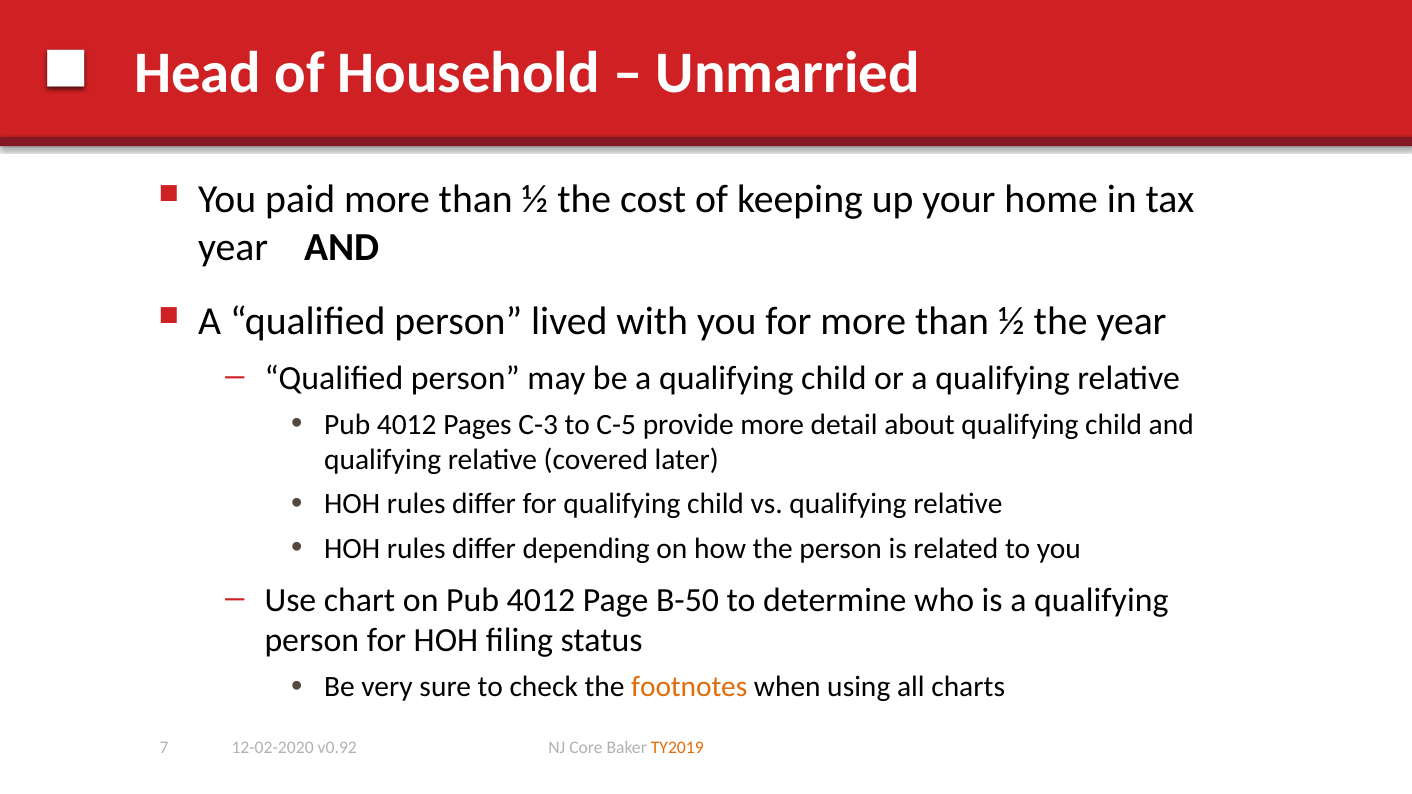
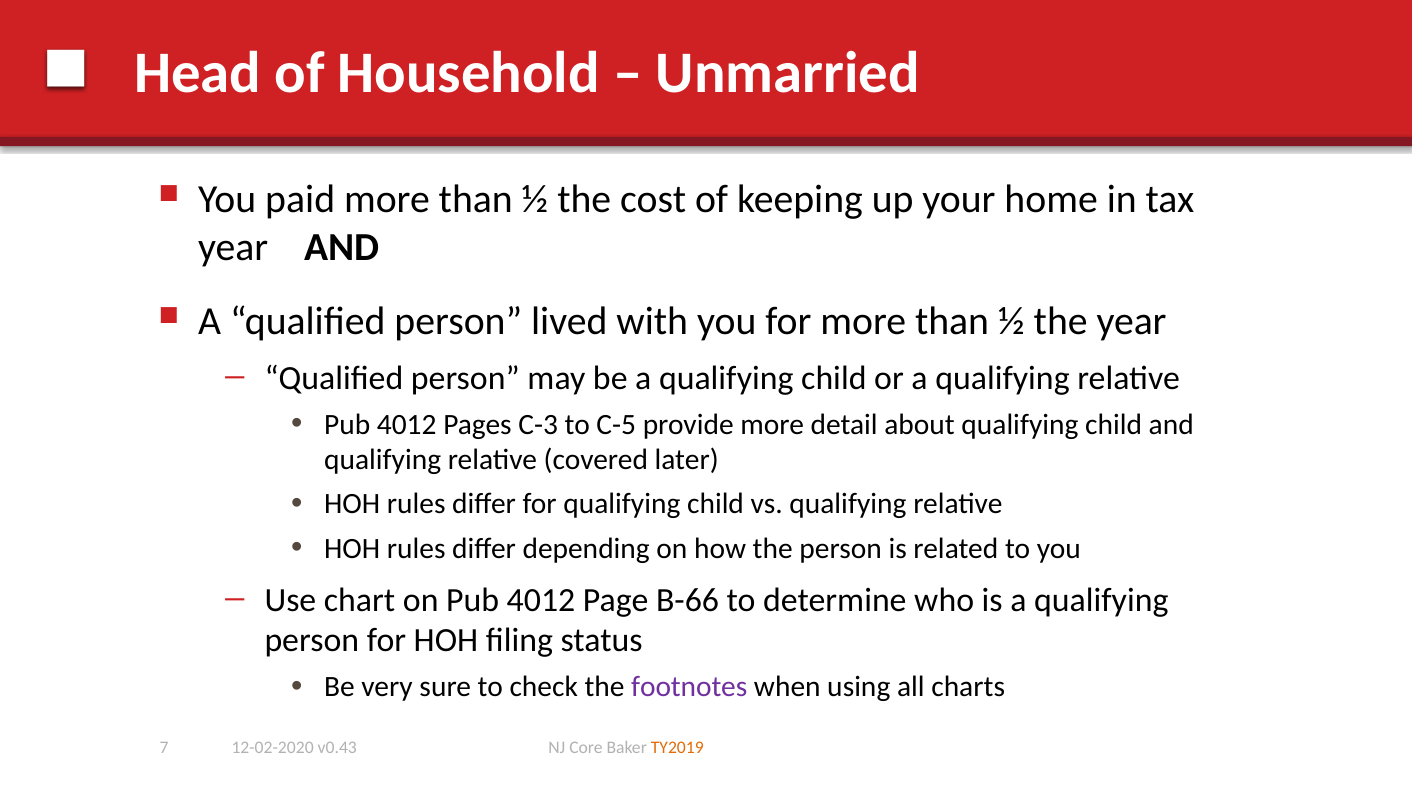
B-50: B-50 -> B-66 (688, 600)
footnotes colour: orange -> purple (689, 687)
v0.92: v0.92 -> v0.43 (337, 748)
